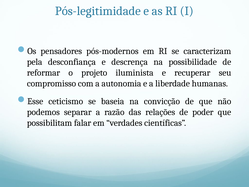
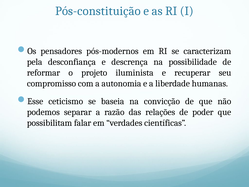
Pós-legitimidade: Pós-legitimidade -> Pós-constituição (98, 11)
